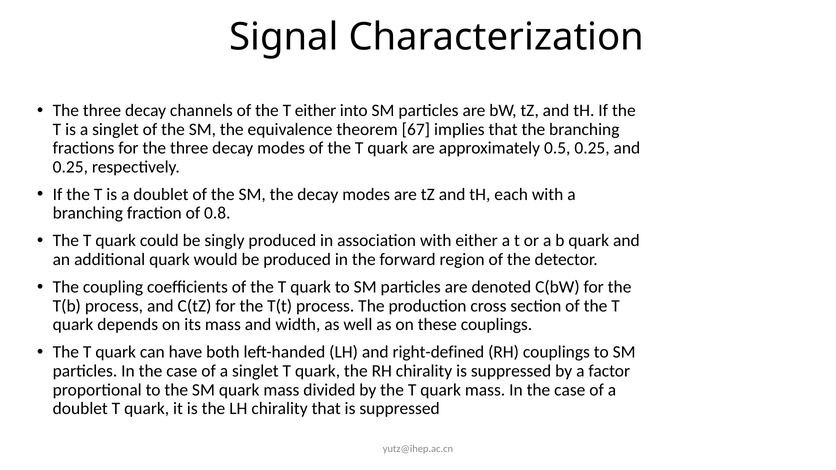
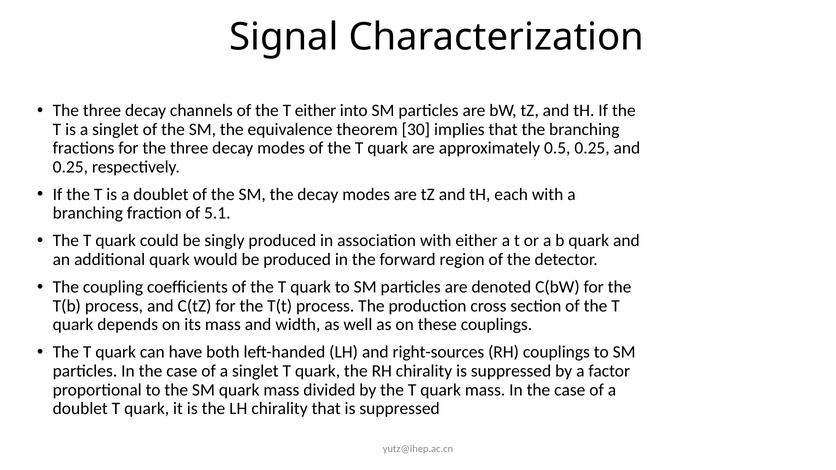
67: 67 -> 30 (416, 129)
0.8: 0.8 -> 5.1 (217, 213)
right-defined: right-defined -> right-sources (438, 352)
